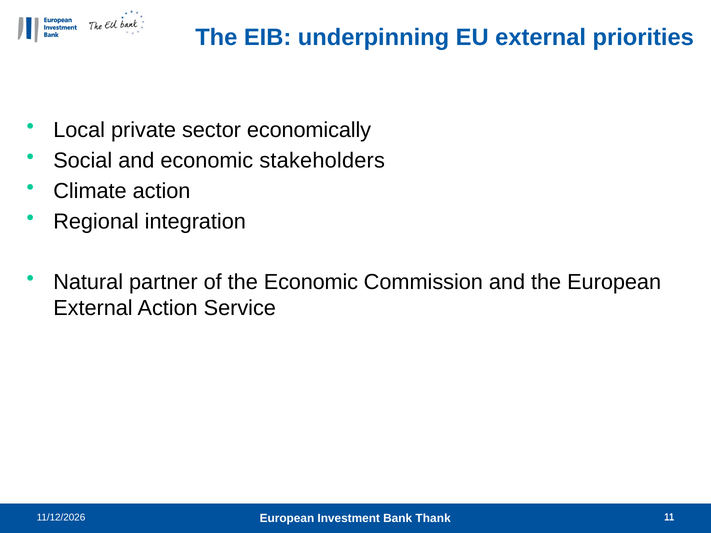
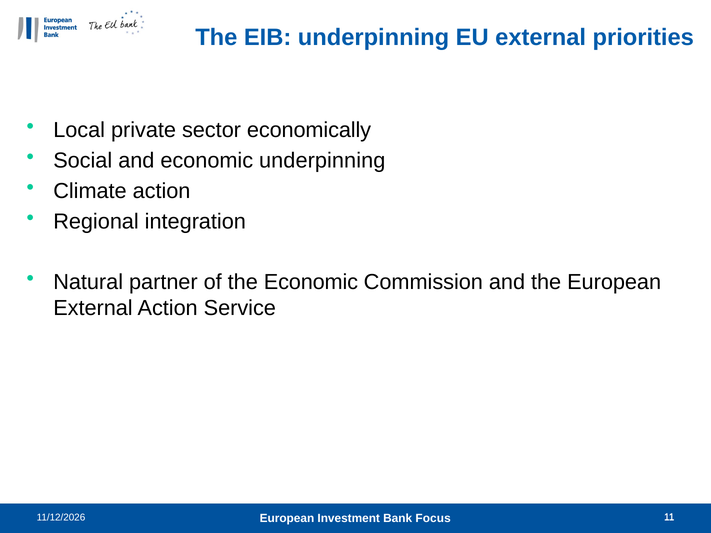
economic stakeholders: stakeholders -> underpinning (322, 161)
Thank: Thank -> Focus (433, 519)
